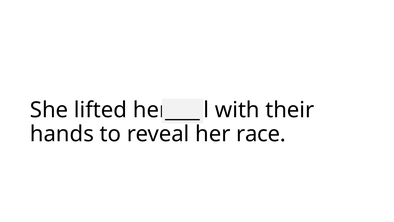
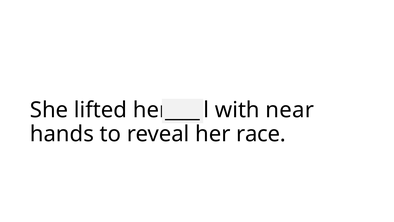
their: their -> near (290, 110)
